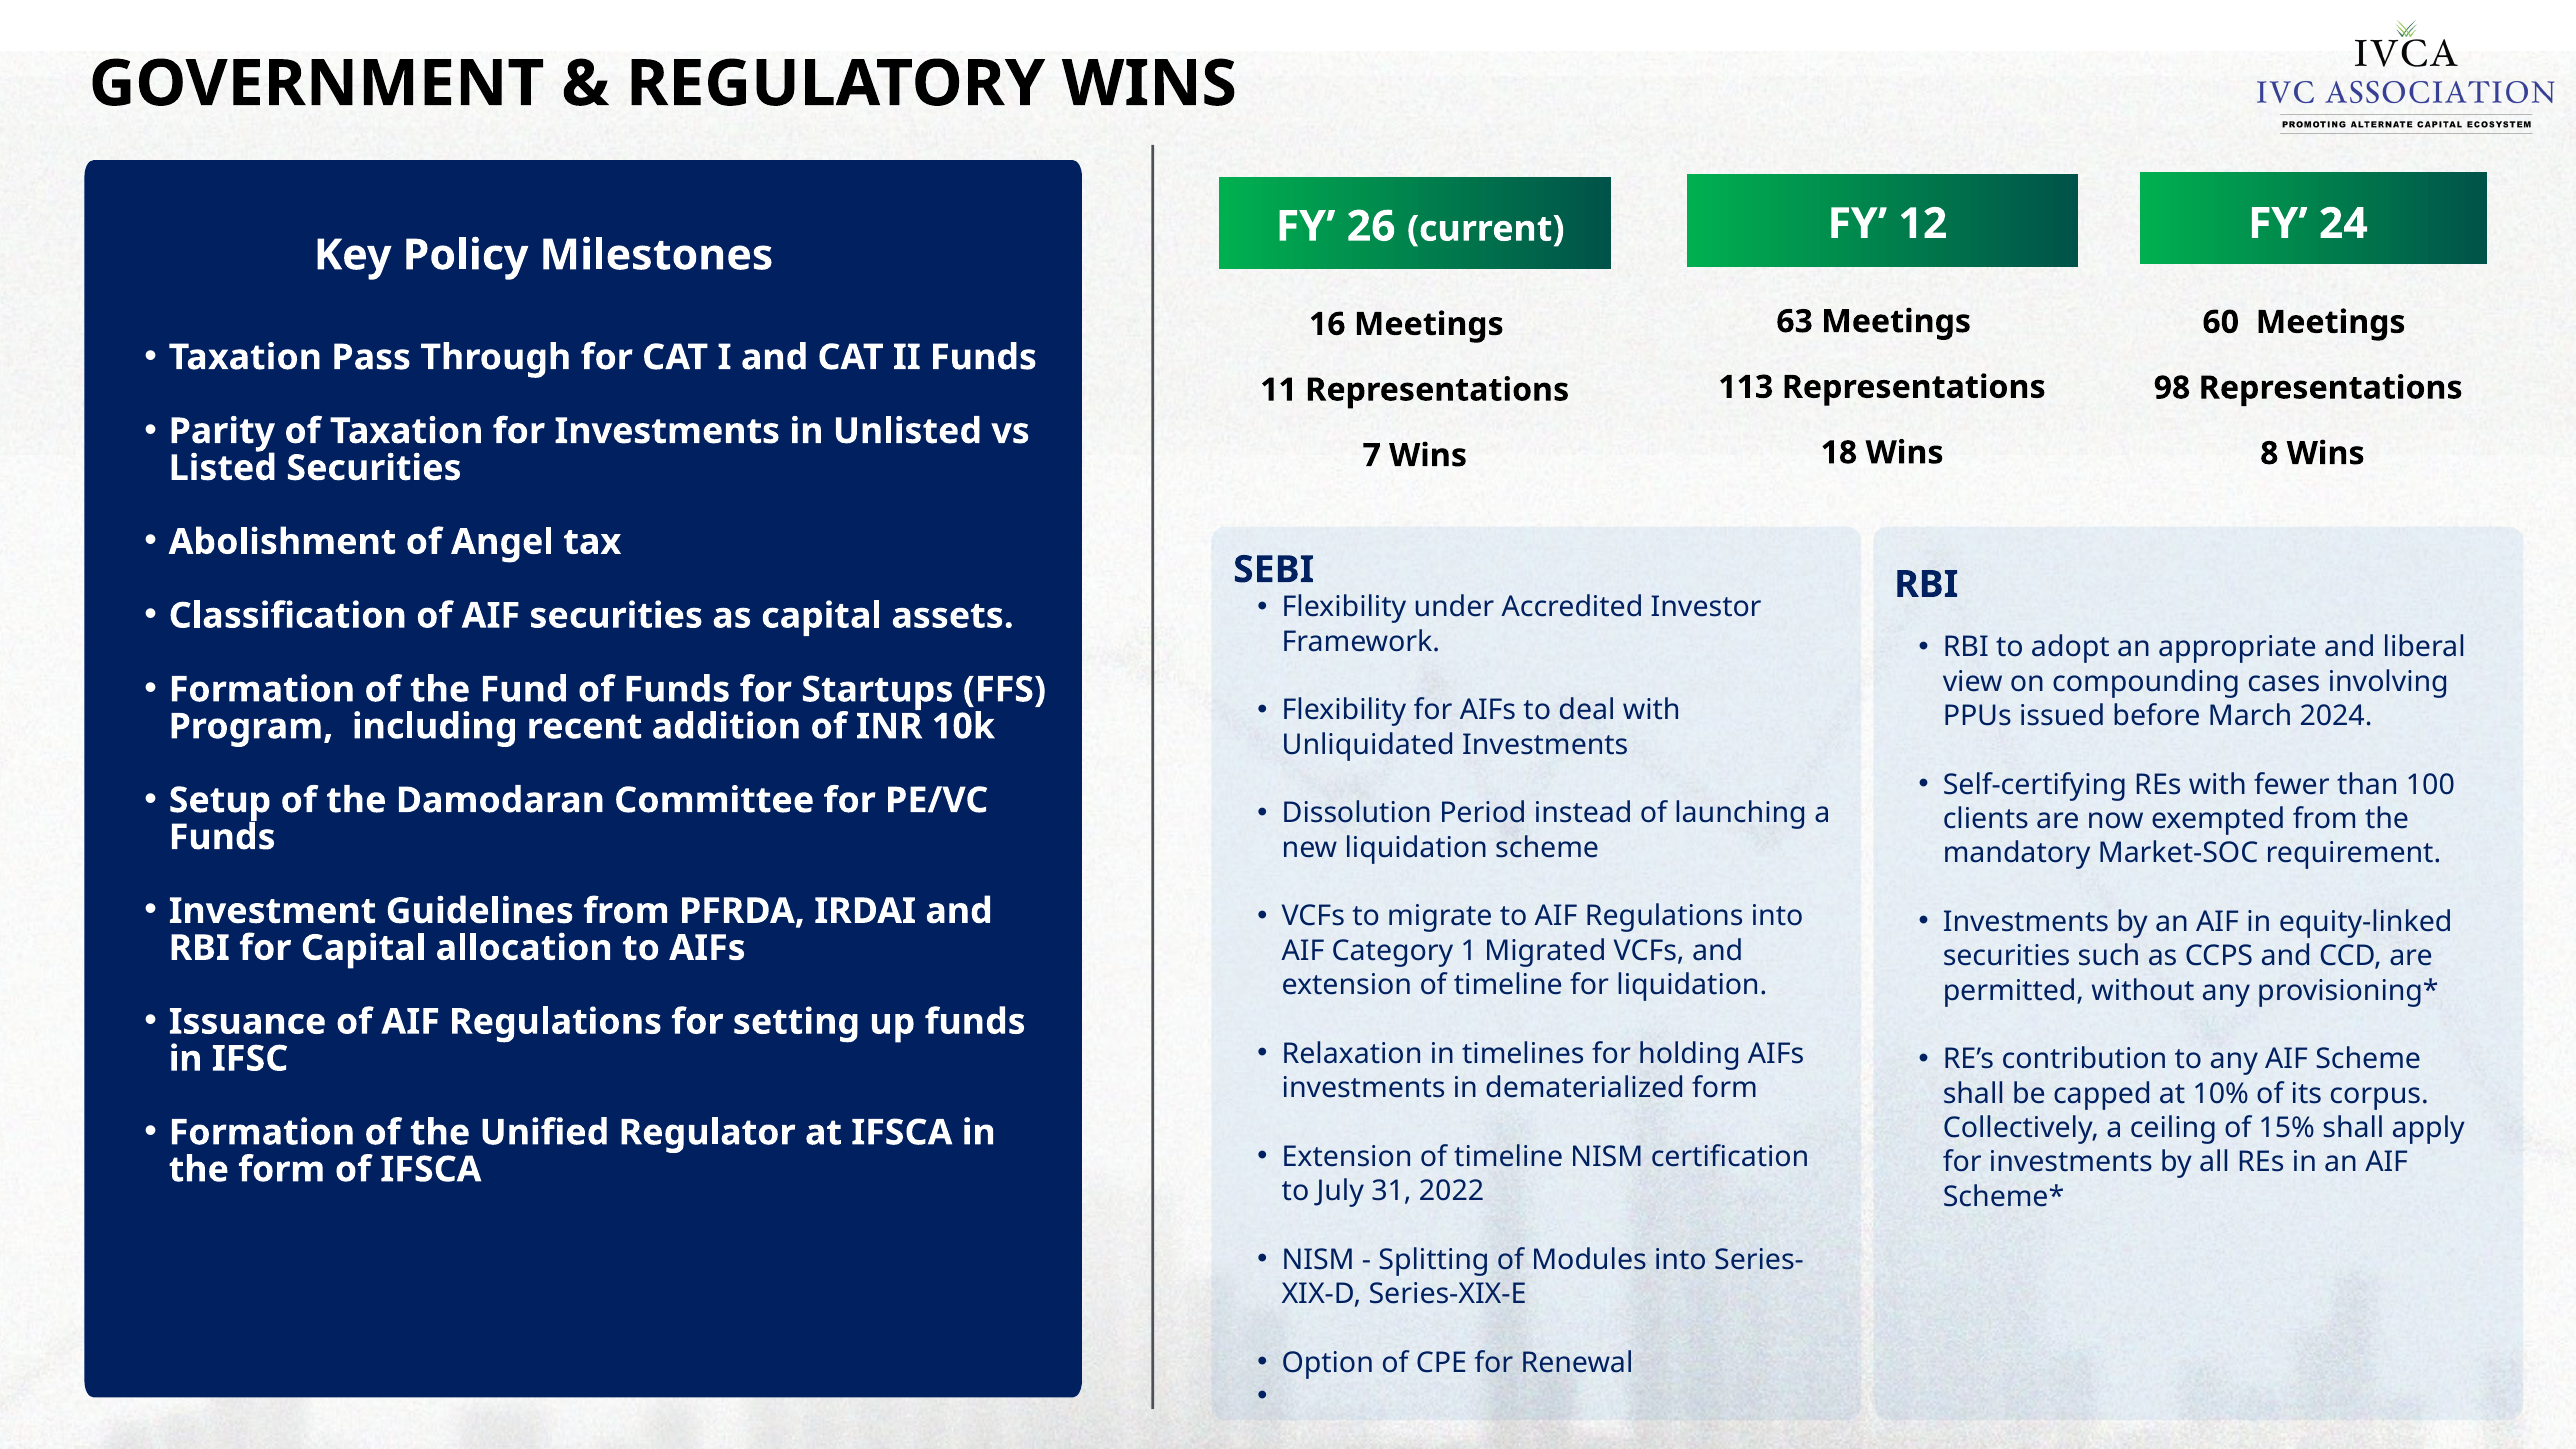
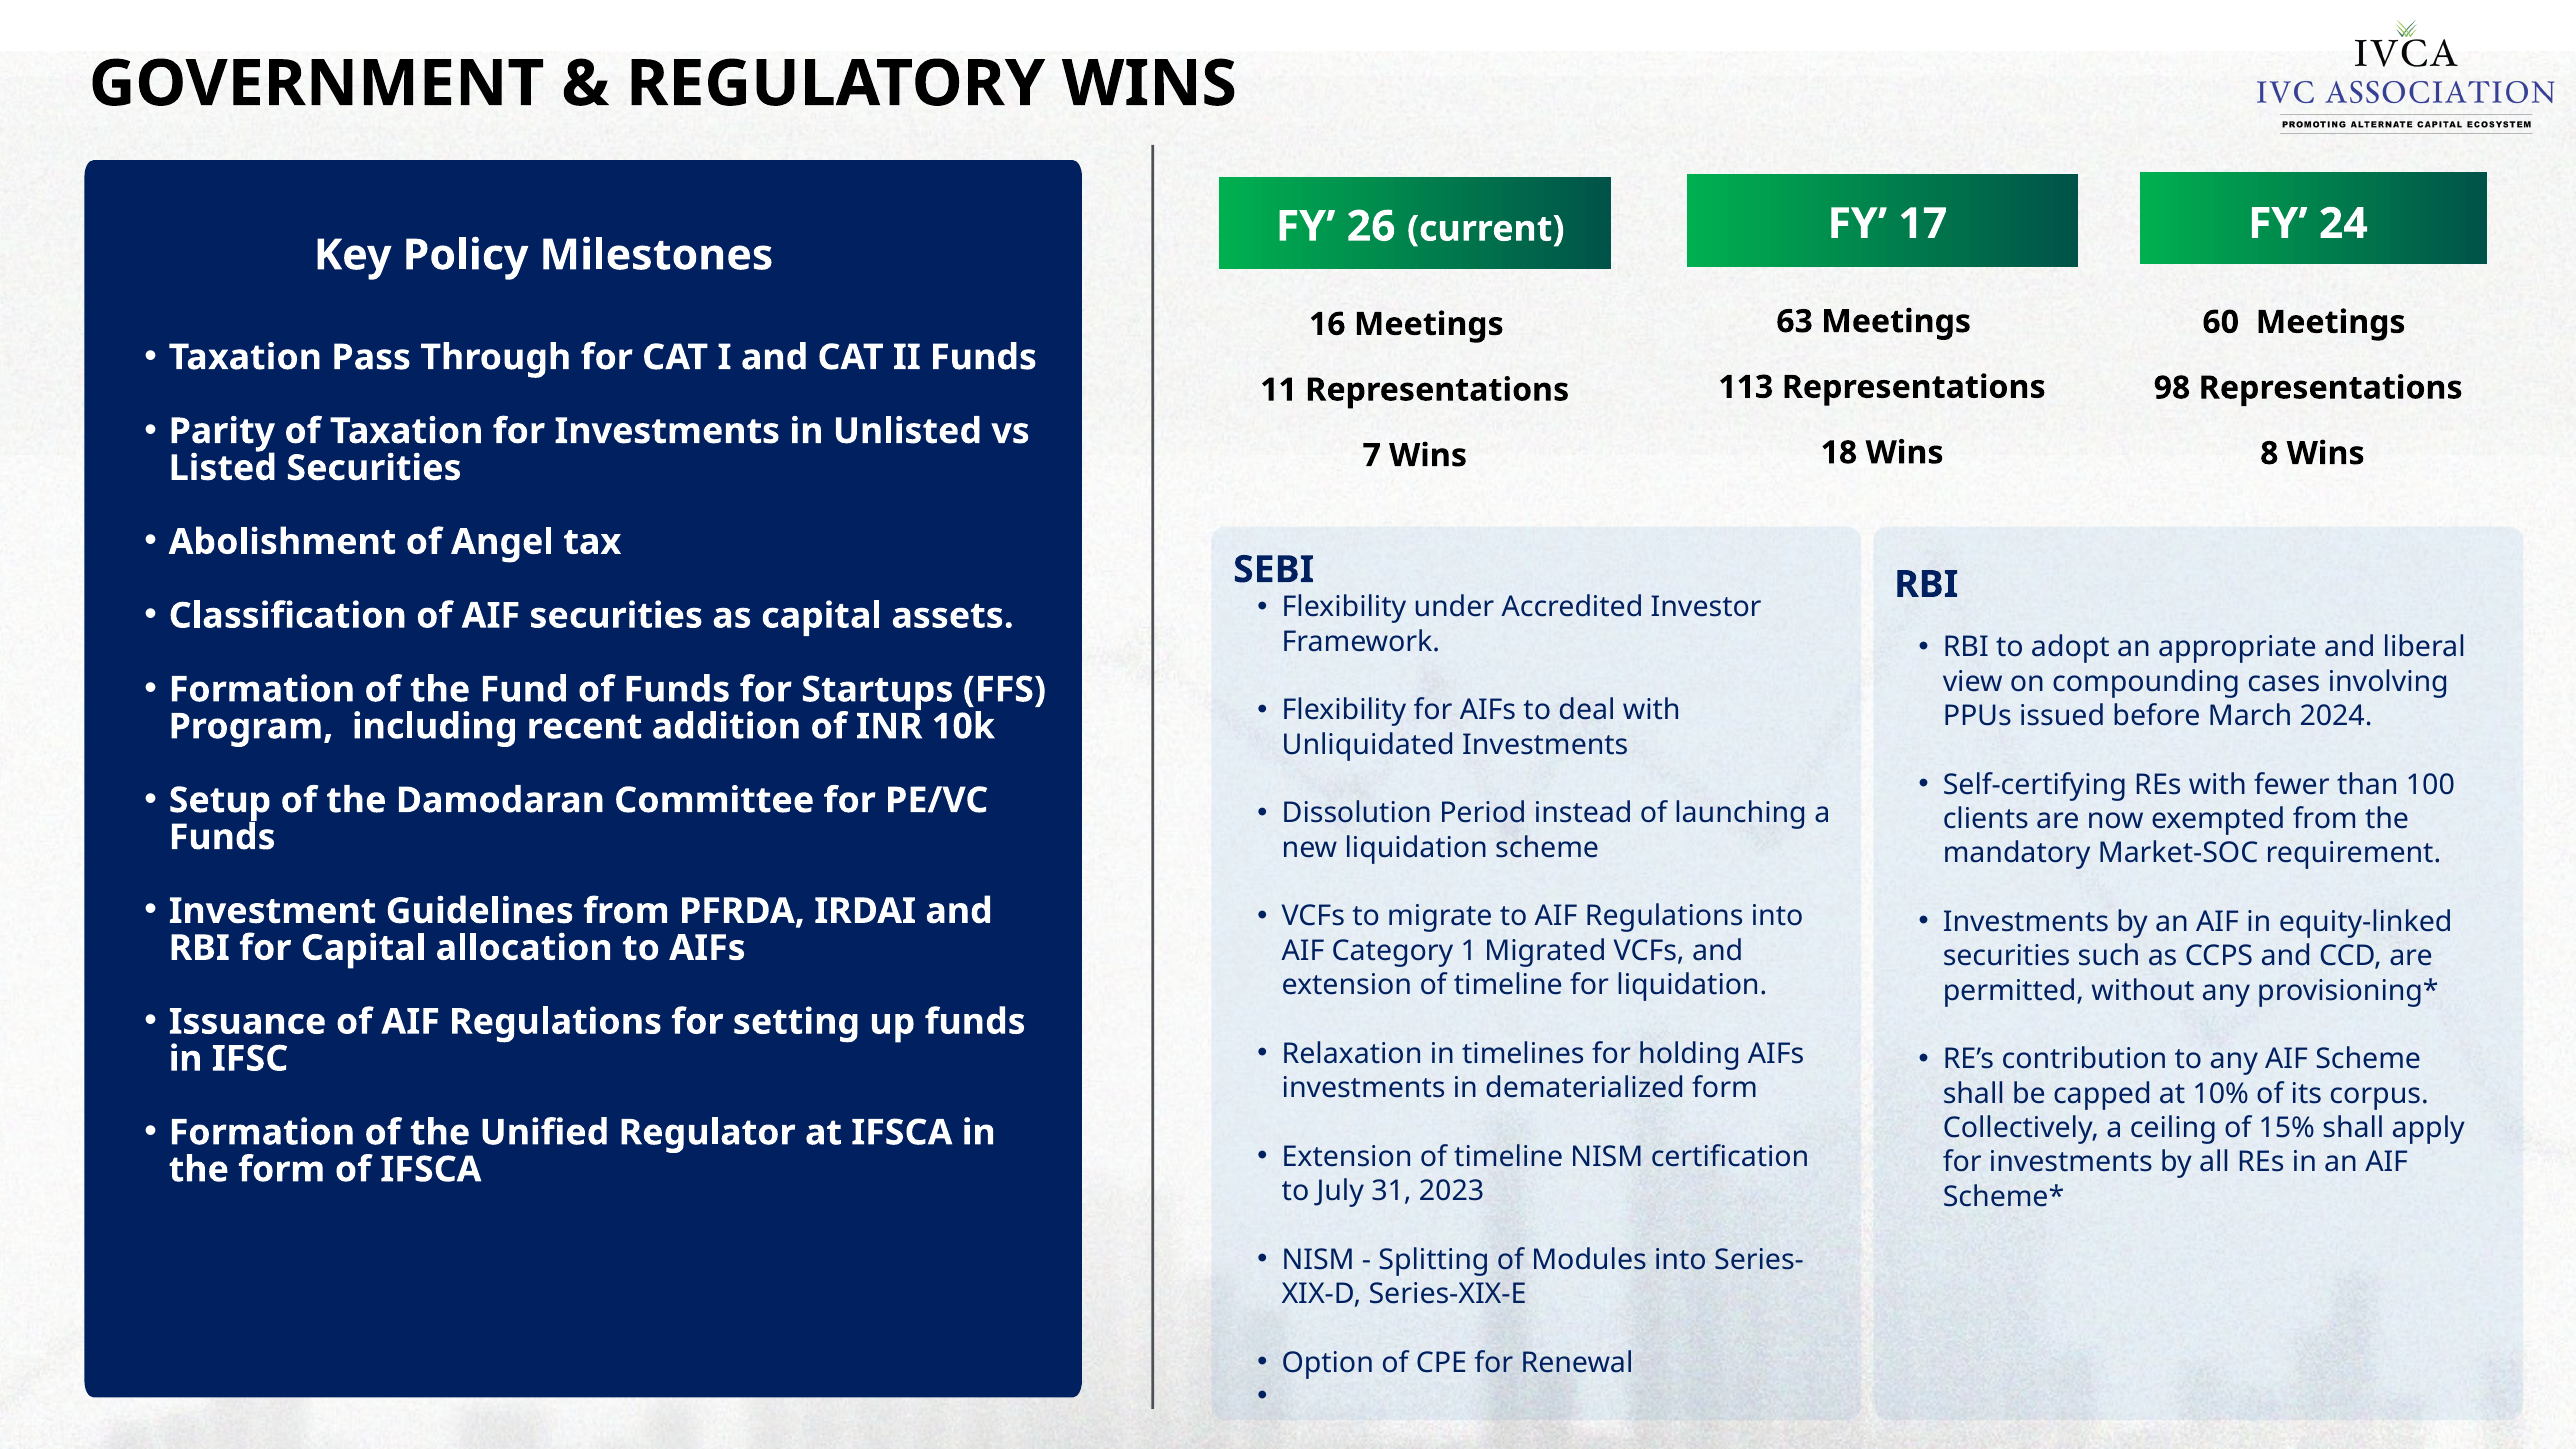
12: 12 -> 17 (1923, 224)
2022: 2022 -> 2023 (1452, 1191)
